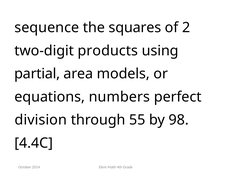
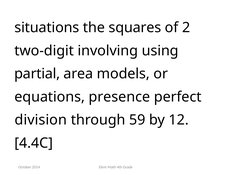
sequence: sequence -> situations (47, 28)
products: products -> involving (108, 51)
numbers: numbers -> presence (119, 97)
55: 55 -> 59 (137, 120)
98: 98 -> 12 (179, 120)
